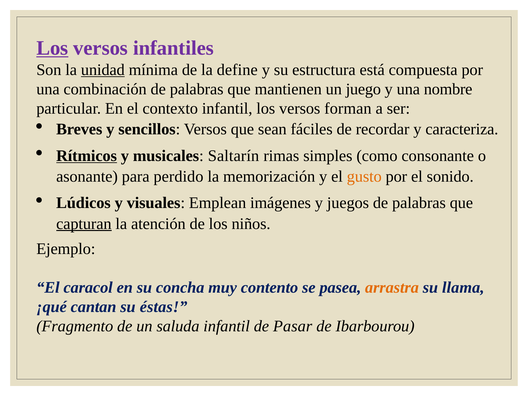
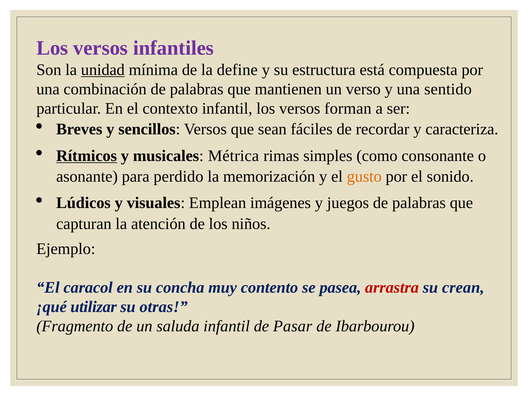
Los underline: present -> none (52, 48)
juego: juego -> verso (363, 89)
nombre: nombre -> sentido (448, 89)
Saltarín: Saltarín -> Métrica (234, 156)
capturan underline: present -> none (84, 224)
arrastra colour: orange -> red (392, 288)
llama: llama -> crean (463, 288)
cantan: cantan -> utilizar (94, 307)
éstas: éstas -> otras (164, 307)
